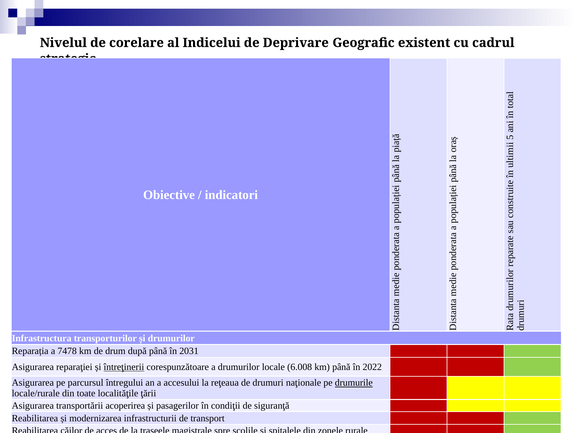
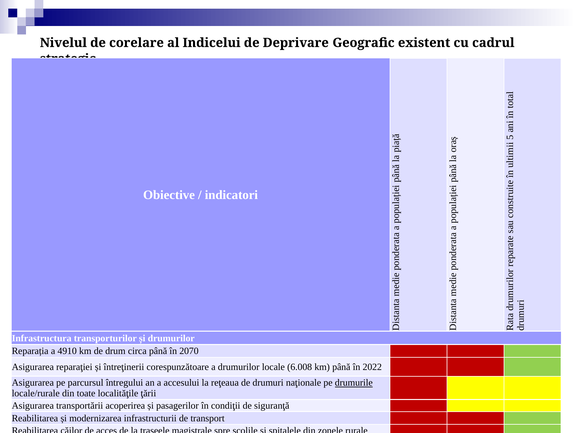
7478: 7478 -> 4910 (67, 351)
după: după -> circa (137, 351)
2031: 2031 -> 2070 (189, 351)
întreţinerii underline: present -> none (124, 367)
